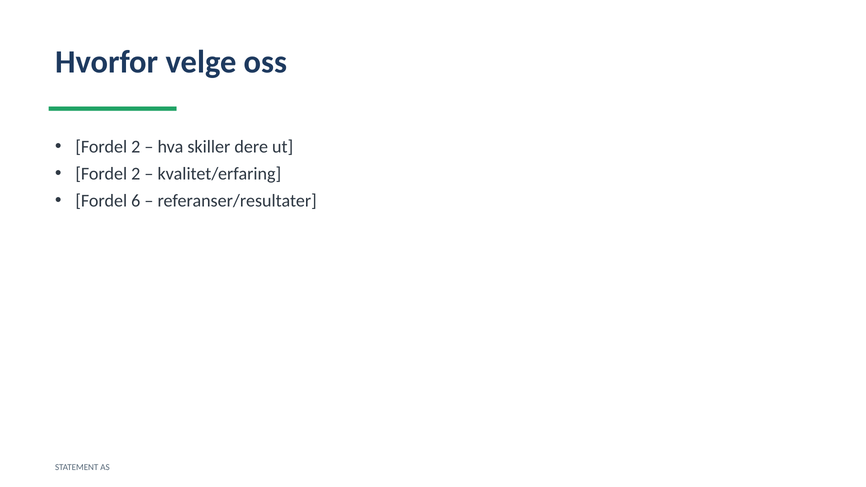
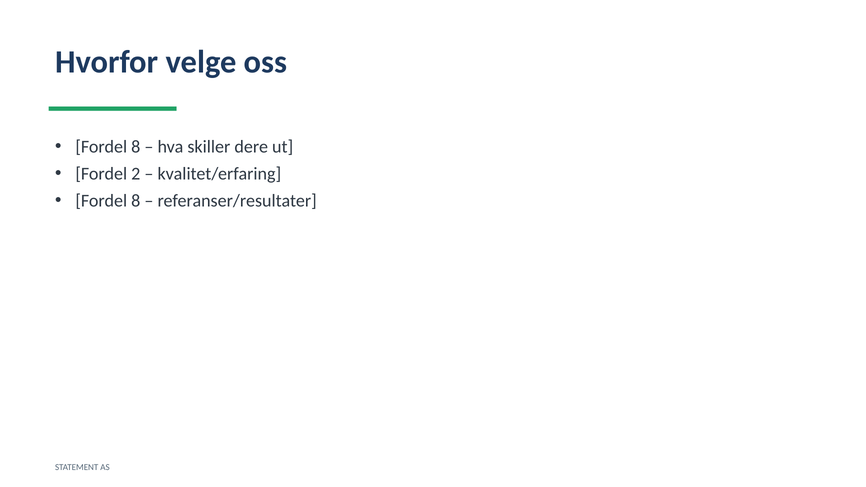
2: 2 -> 8 (136, 147)
6: 6 -> 8 (136, 201)
